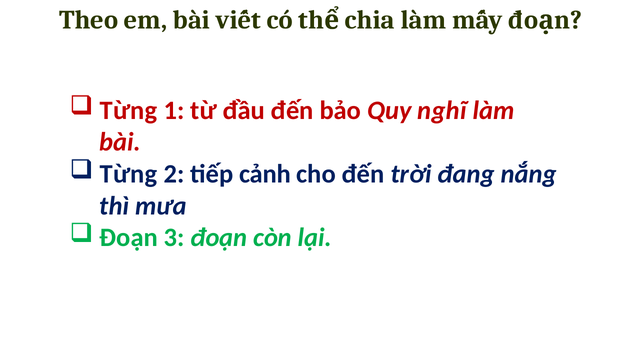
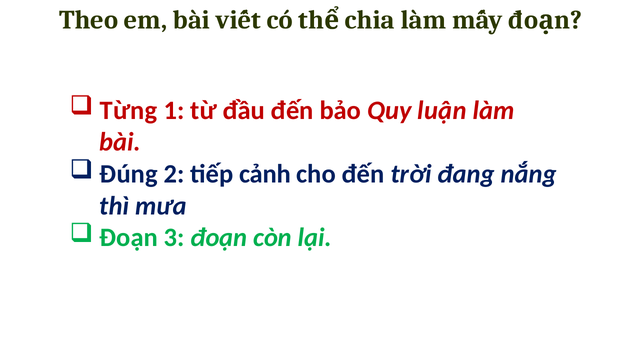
nghĩ: nghĩ -> luận (442, 110)
Từng: Từng -> Đúng (129, 174)
